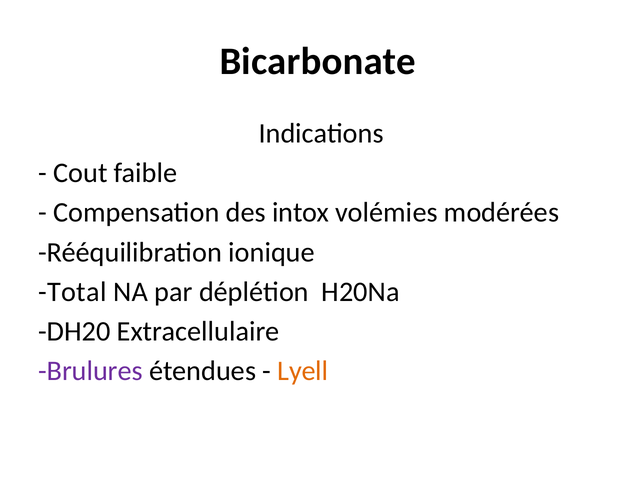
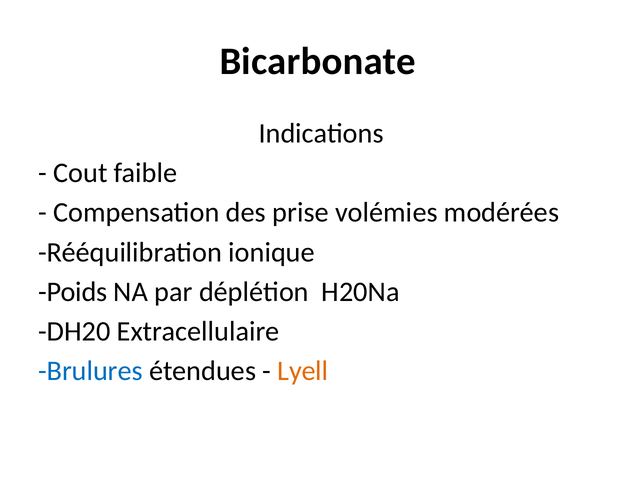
intox: intox -> prise (300, 213)
Total: Total -> Poids (73, 292)
Brulures colour: purple -> blue (91, 371)
